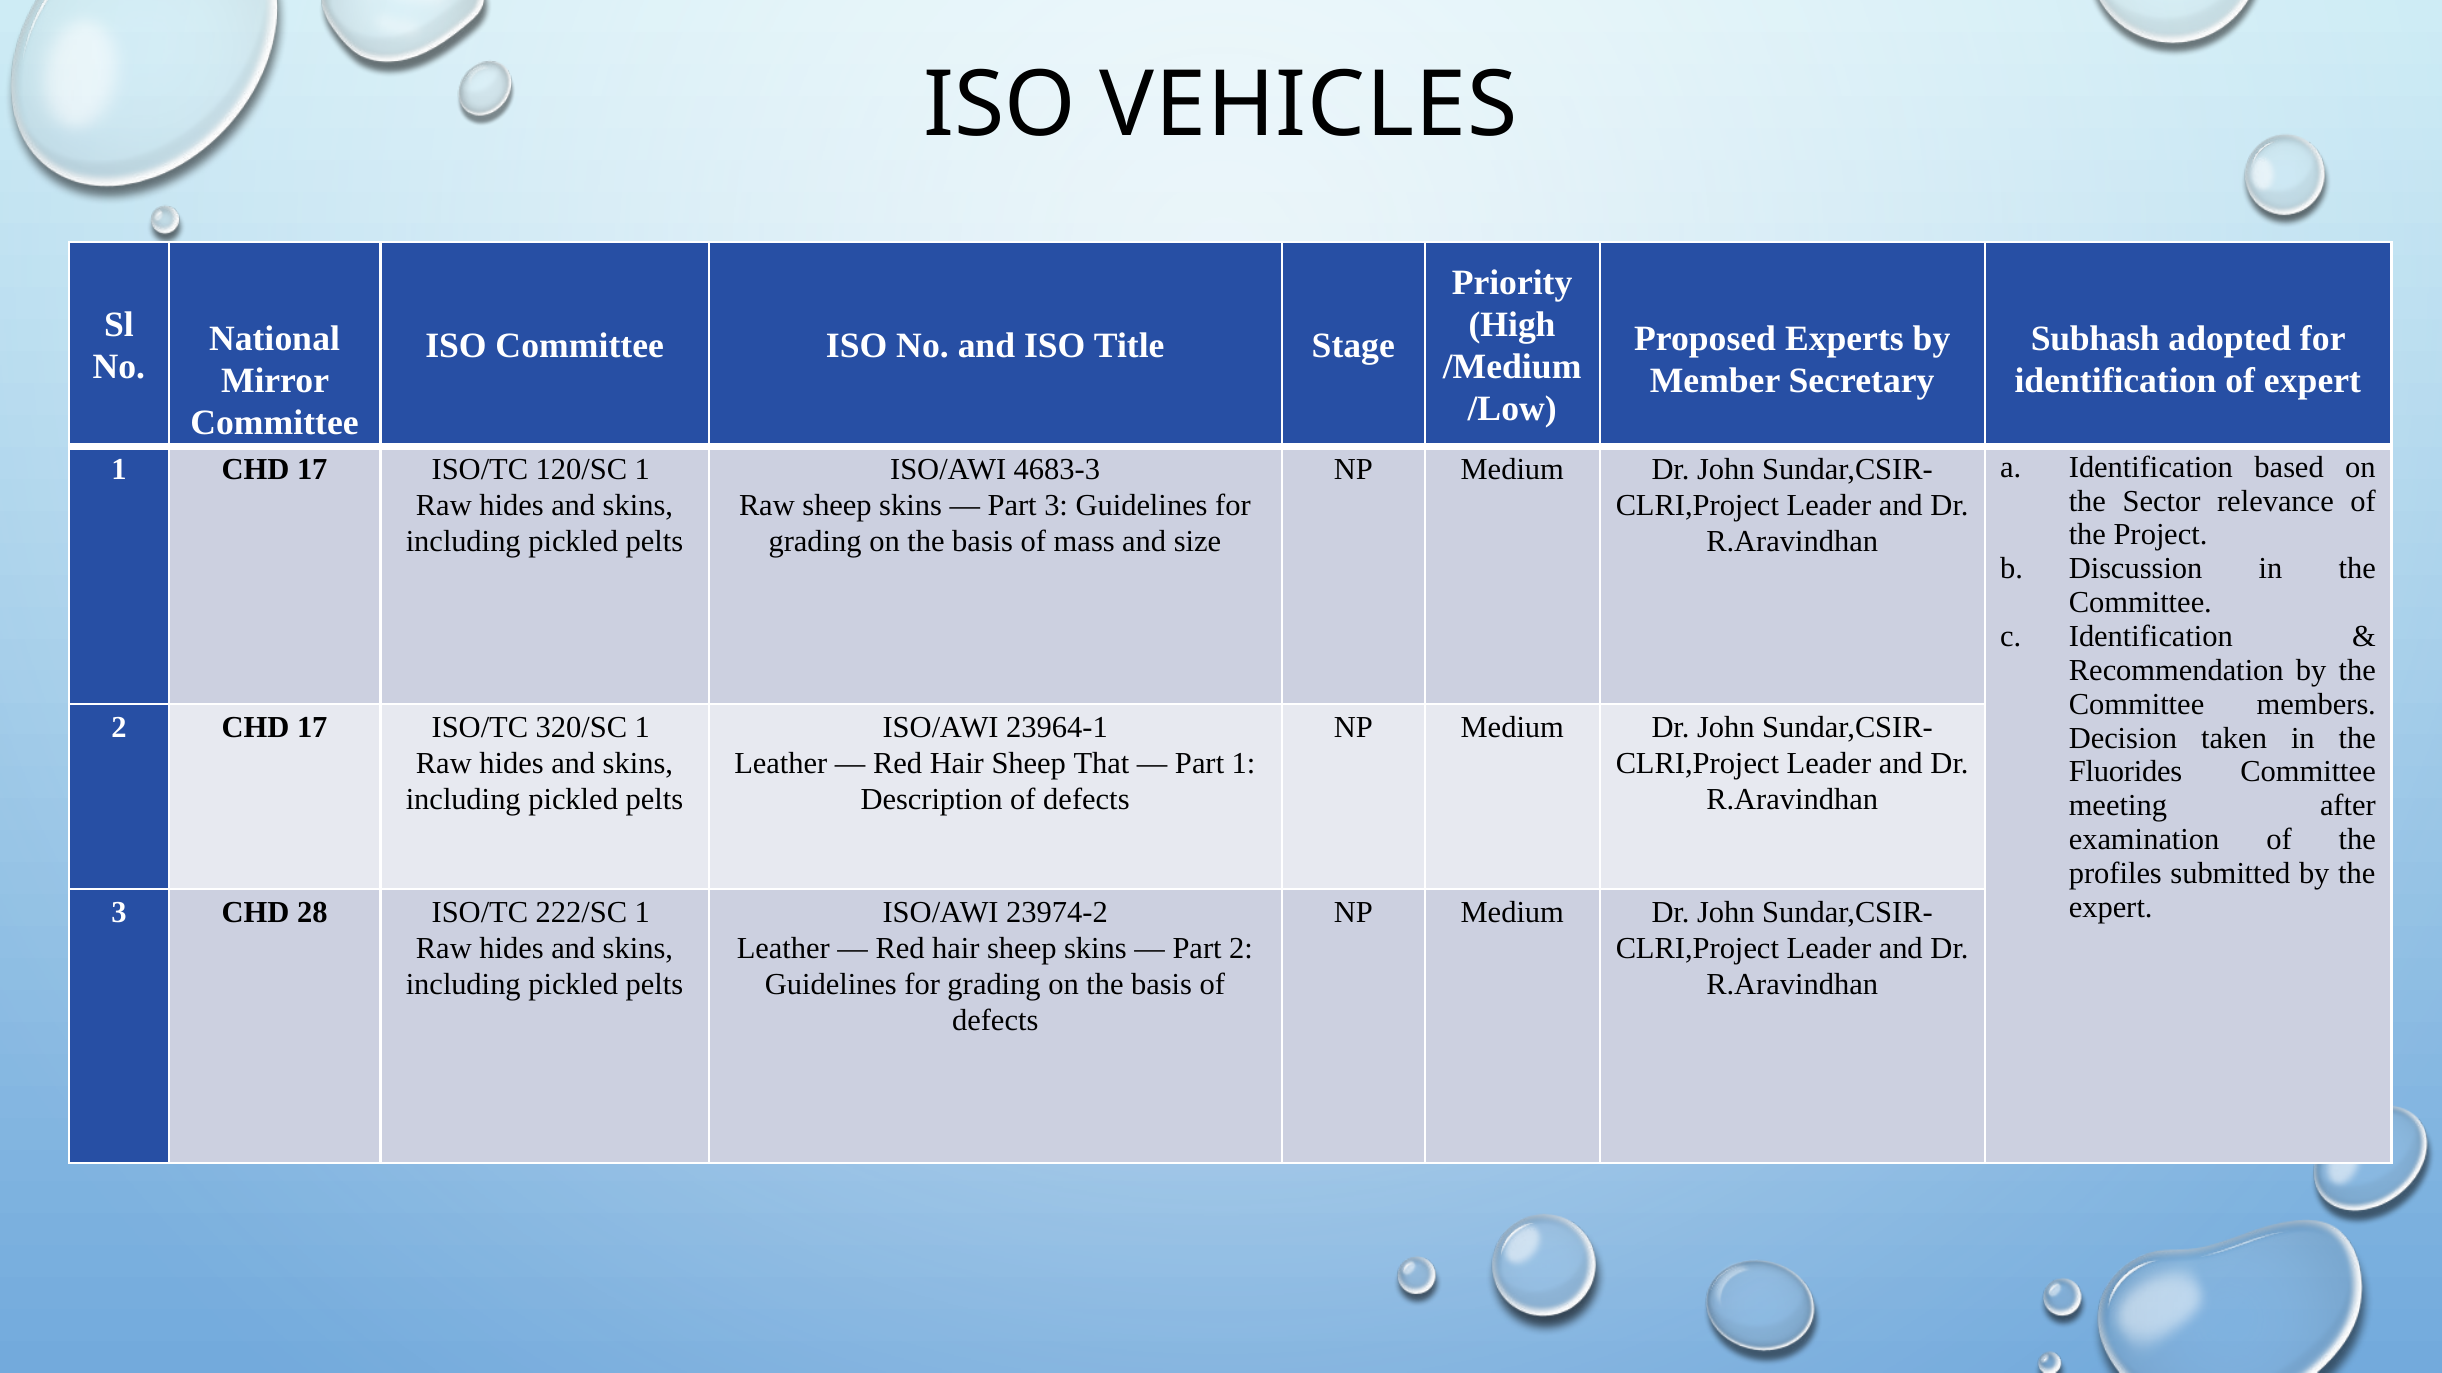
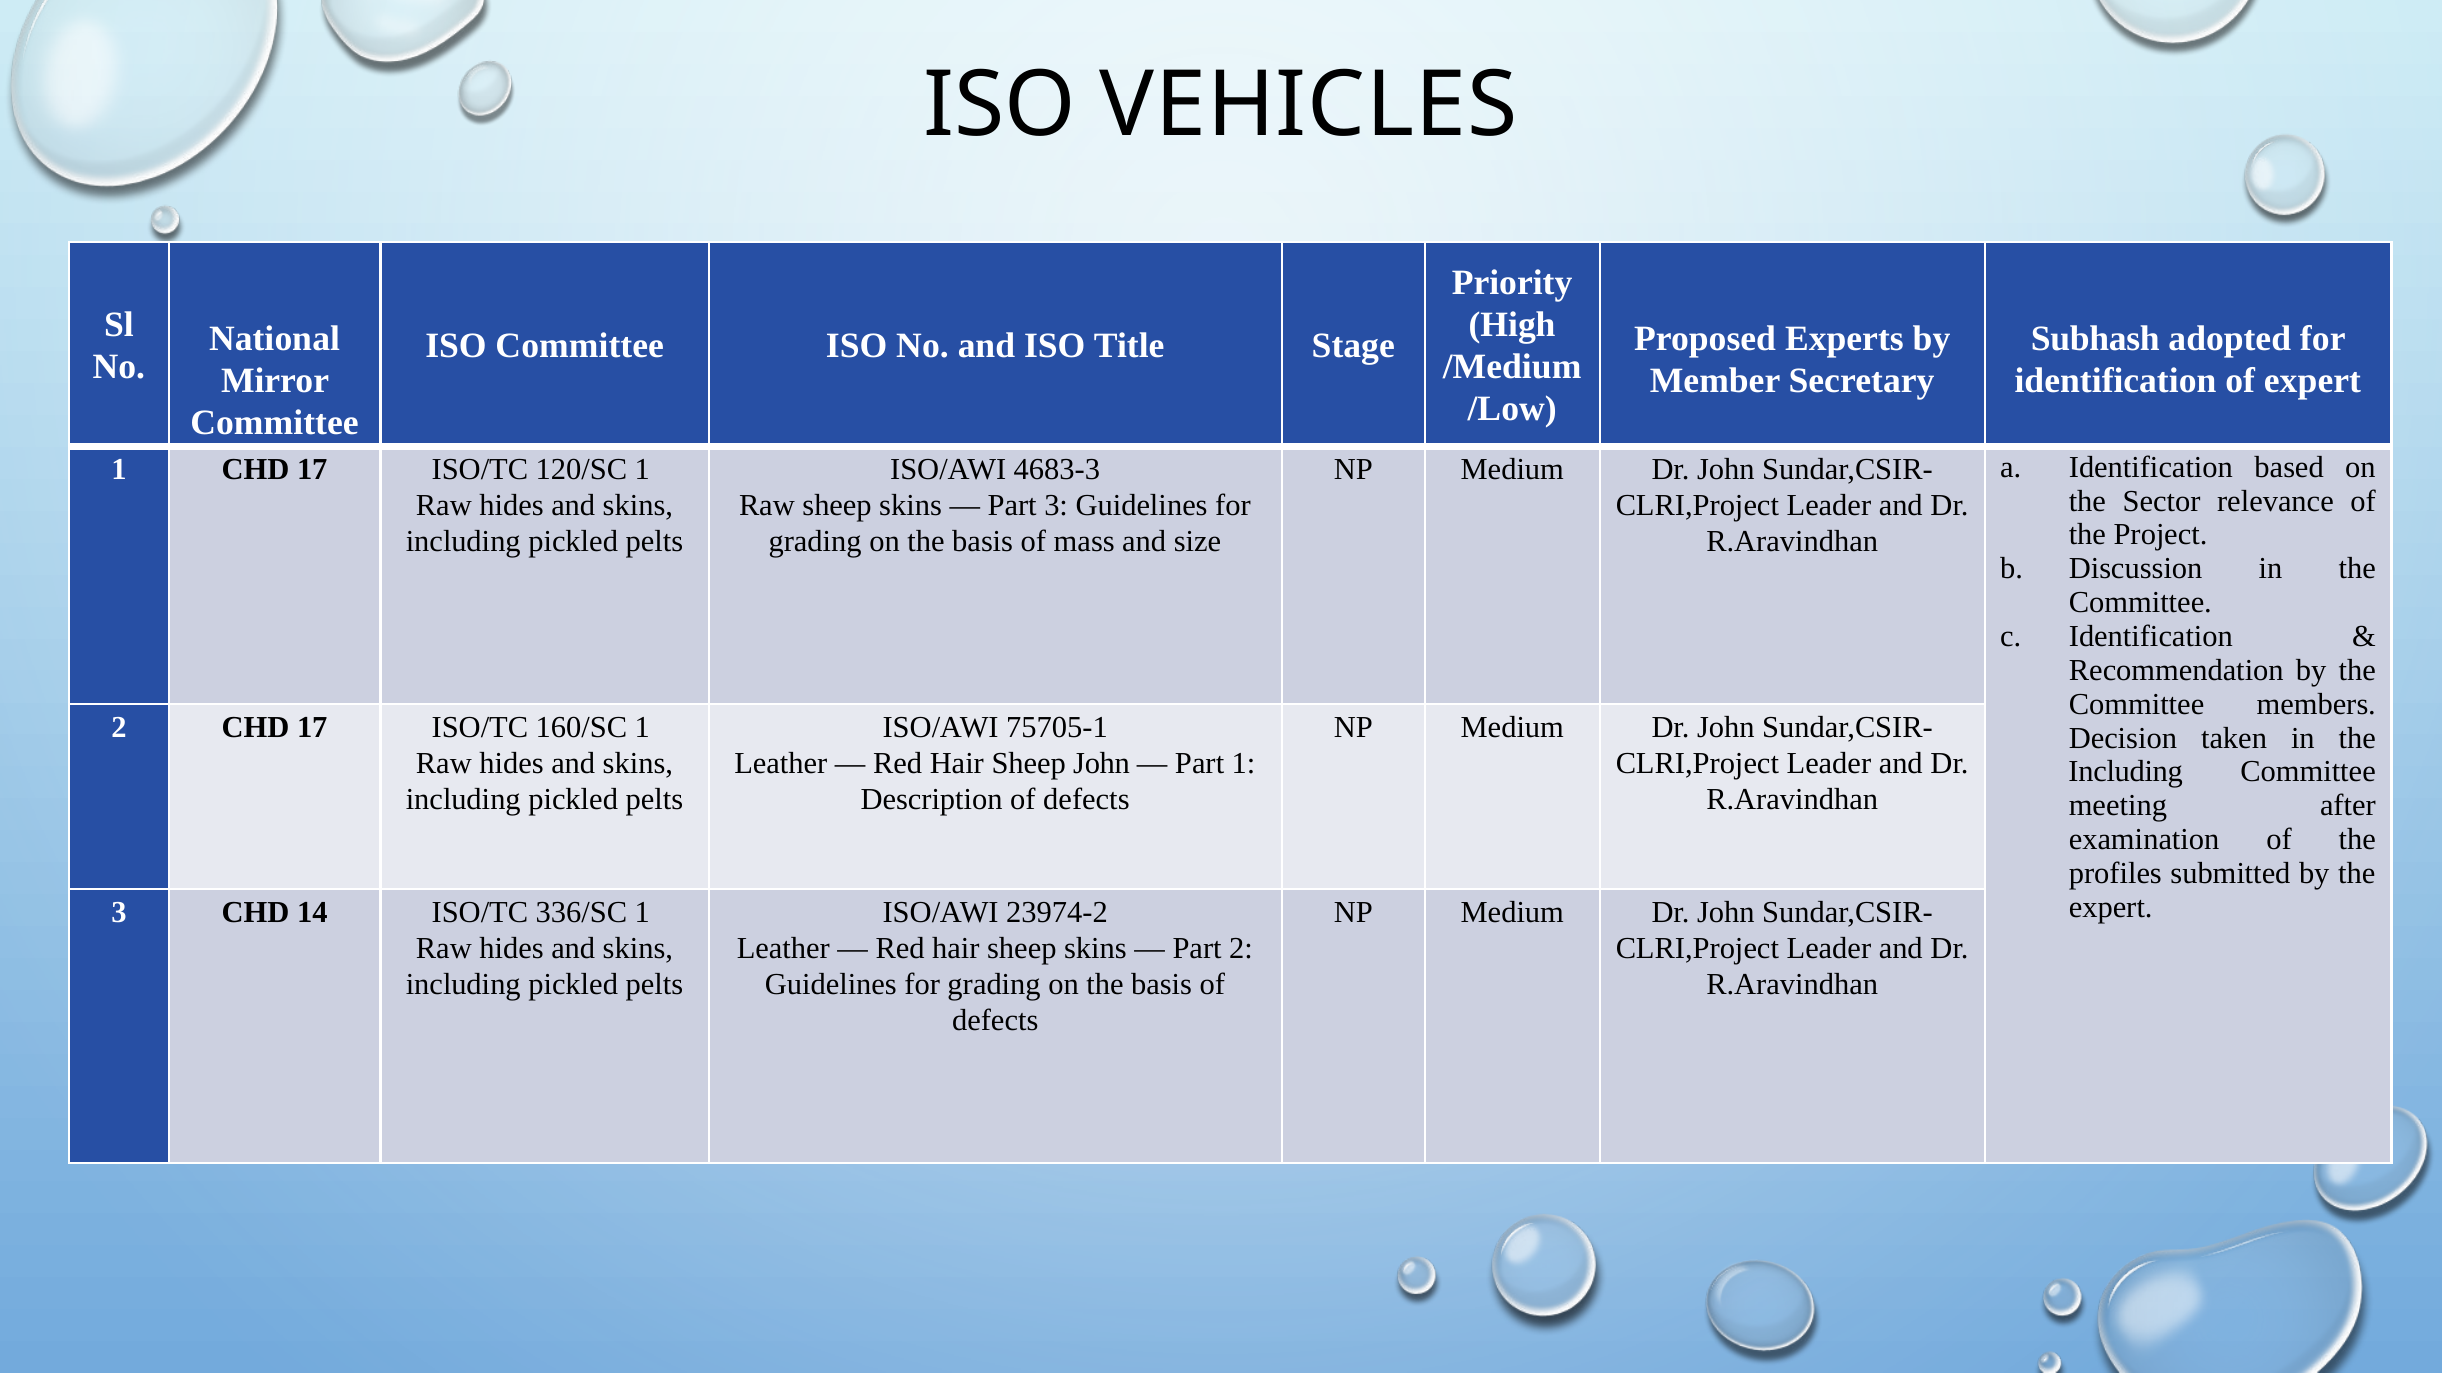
320/SC: 320/SC -> 160/SC (581, 728)
23964-1: 23964-1 -> 75705-1 (1057, 728)
Sheep That: That -> John (1102, 764)
Fluorides: Fluorides -> Including (2126, 772)
28: 28 -> 14 (312, 913)
222/SC: 222/SC -> 336/SC (581, 913)
